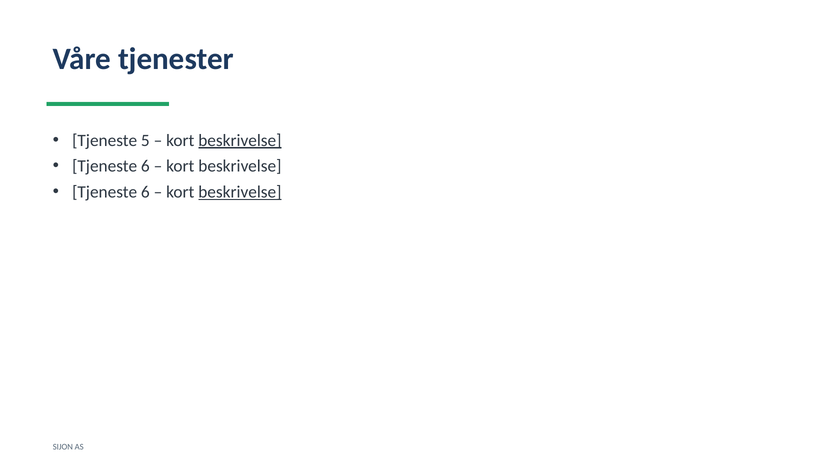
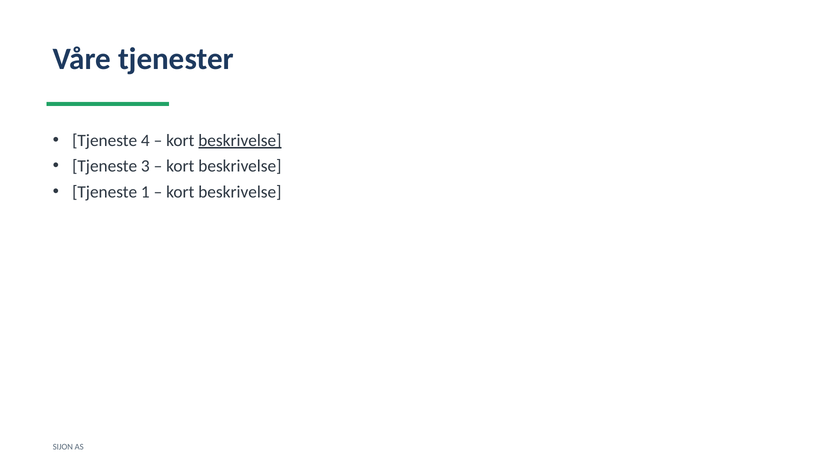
5: 5 -> 4 (145, 140)
6: 6 -> 3 (145, 166)
6: 6 -> 1 (145, 192)
beskrivelse underline: present -> none (240, 192)
